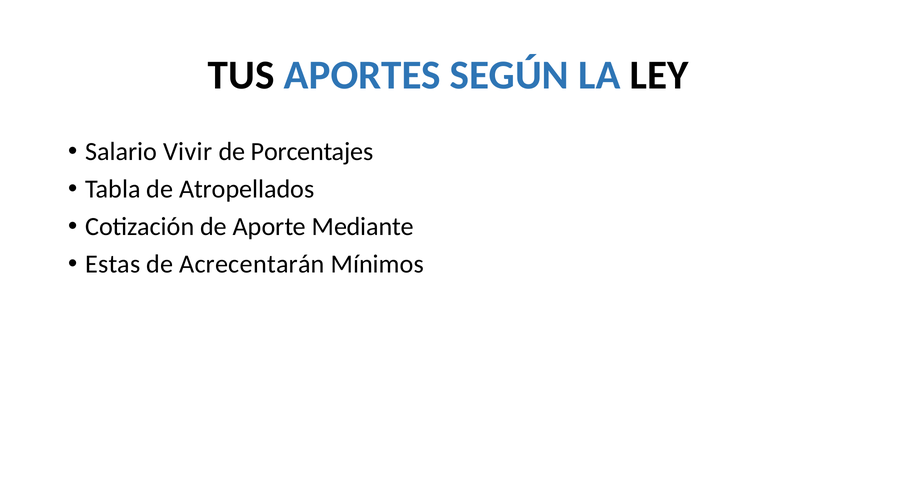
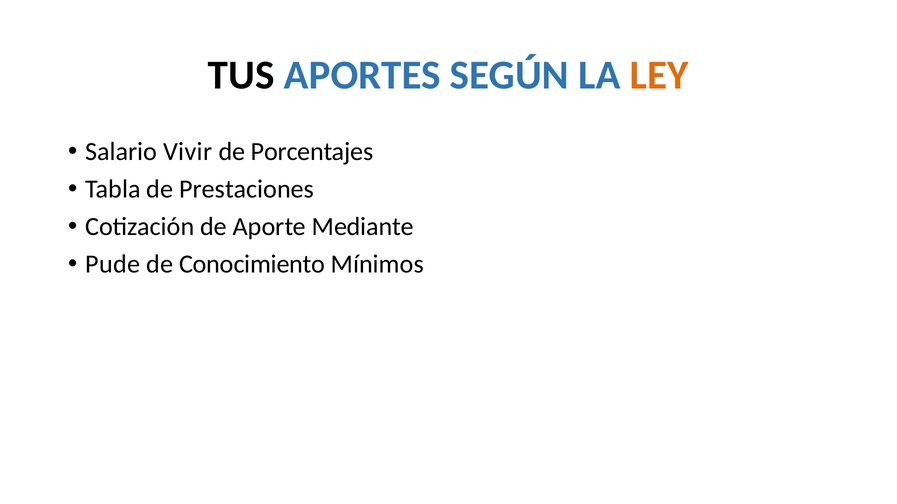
LEY colour: black -> orange (659, 75)
Atropellados: Atropellados -> Prestaciones (247, 189)
Estas: Estas -> Pude (113, 264)
Acrecentarán: Acrecentarán -> Conocimiento (252, 264)
